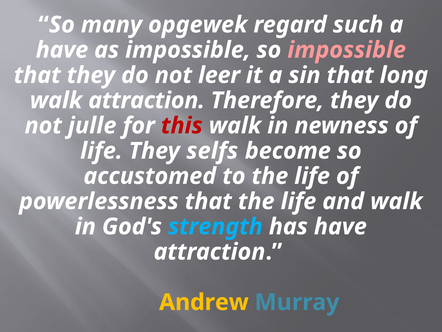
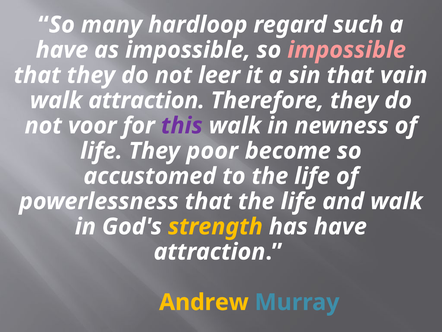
opgewek: opgewek -> hardloop (198, 25)
long: long -> vain (404, 75)
julle: julle -> voor (92, 126)
this colour: red -> purple (182, 126)
selfs: selfs -> poor (212, 151)
strength colour: light blue -> yellow (215, 226)
